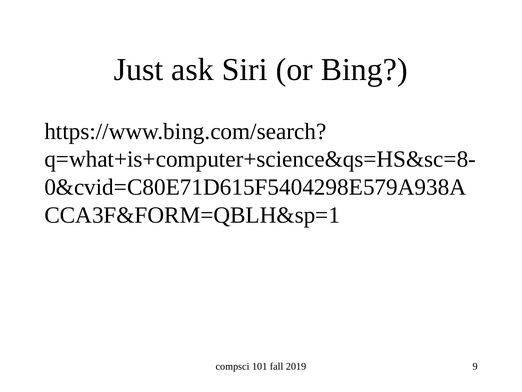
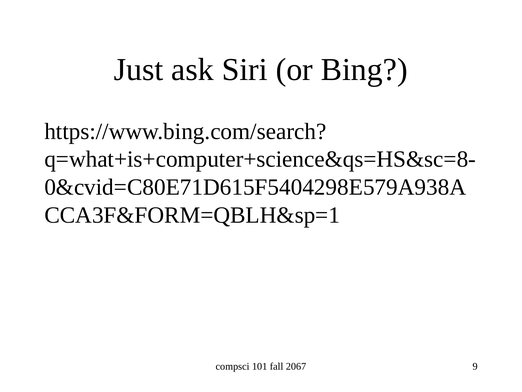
2019: 2019 -> 2067 (296, 366)
